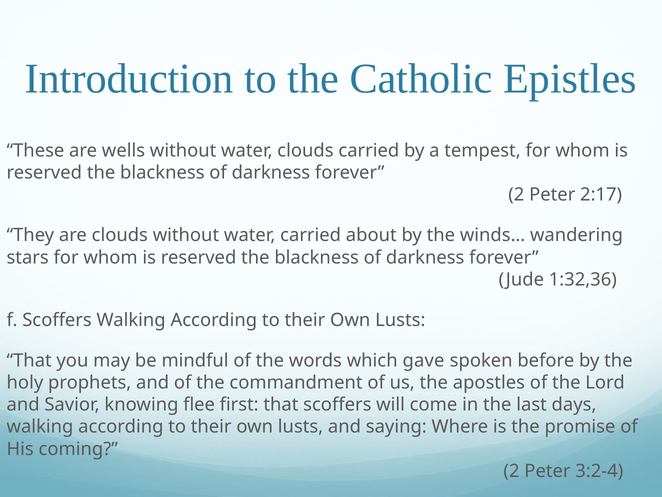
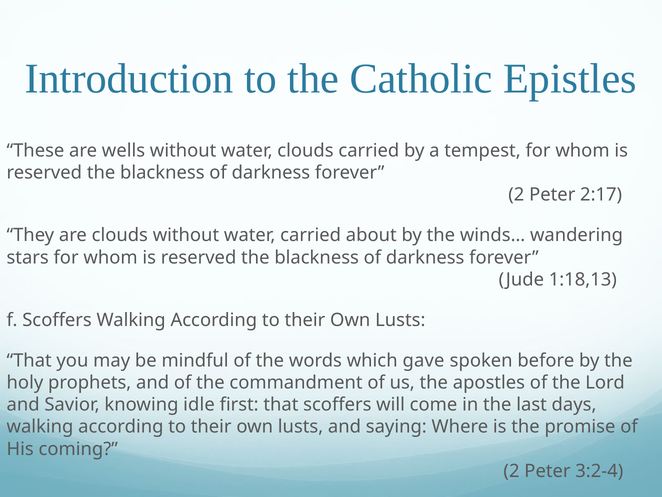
1:32,36: 1:32,36 -> 1:18,13 (583, 279)
flee: flee -> idle (199, 404)
